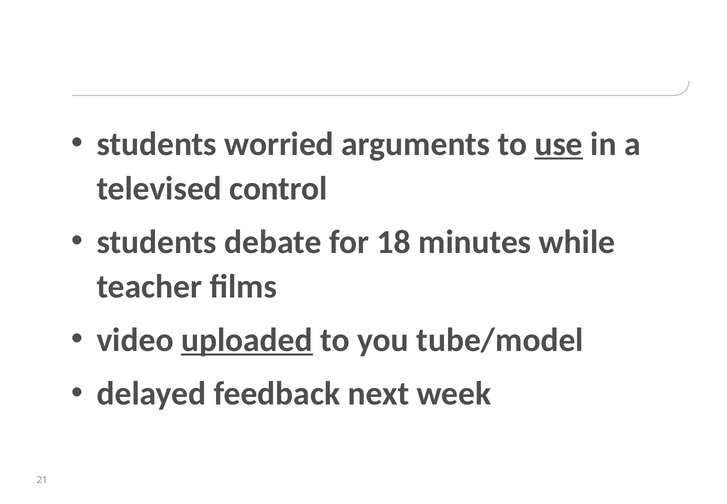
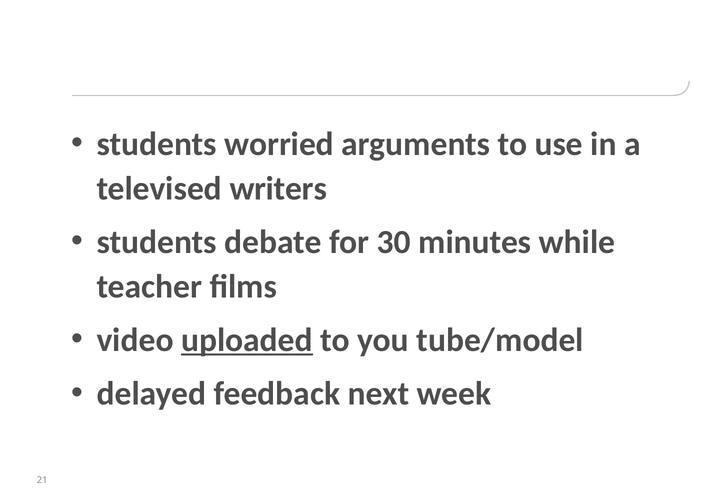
use underline: present -> none (559, 144)
control: control -> writers (278, 188)
18: 18 -> 30 (394, 242)
